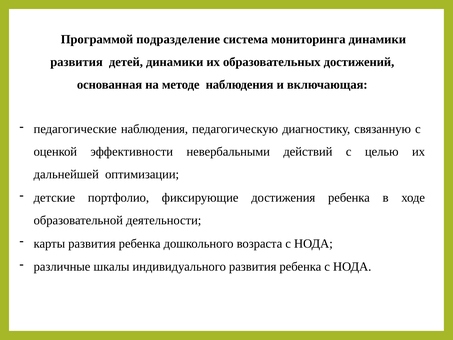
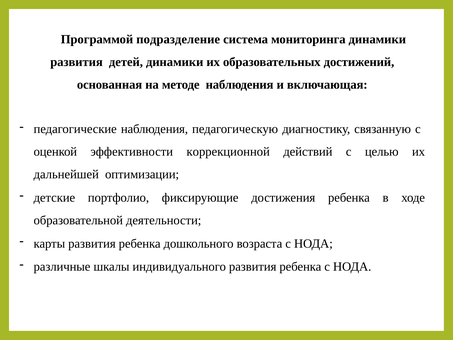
невербальными: невербальными -> коррекционной (228, 151)
